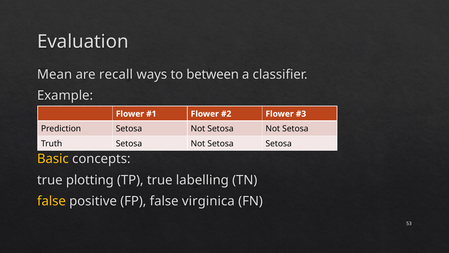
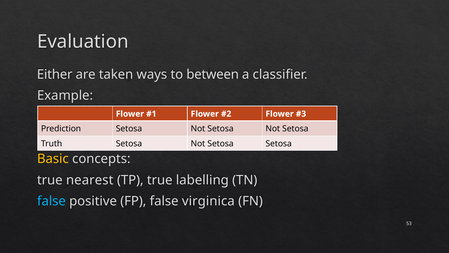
Mean: Mean -> Either (55, 74)
recall: recall -> taken (116, 74)
plotting: plotting -> nearest (90, 180)
false colour: yellow -> light blue (51, 201)
